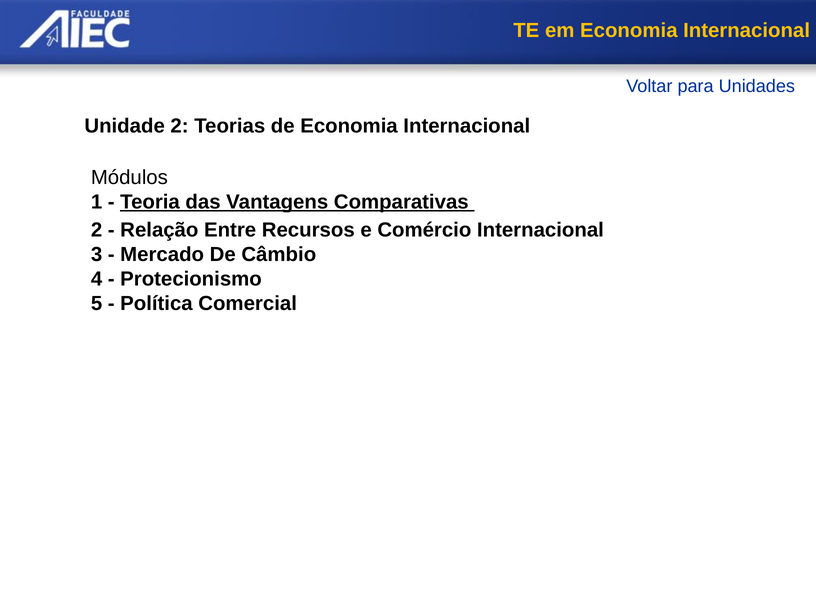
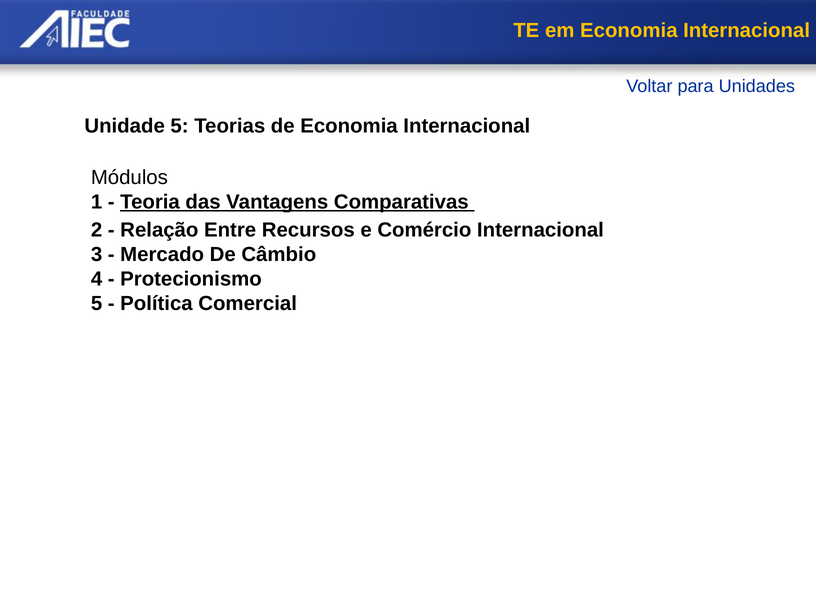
Unidade 2: 2 -> 5 (180, 126)
